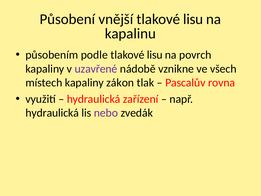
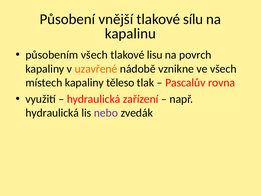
vnější tlakové lisu: lisu -> sílu (193, 19)
působením podle: podle -> všech (94, 55)
uzavřené colour: purple -> orange (96, 69)
zákon: zákon -> těleso (120, 83)
